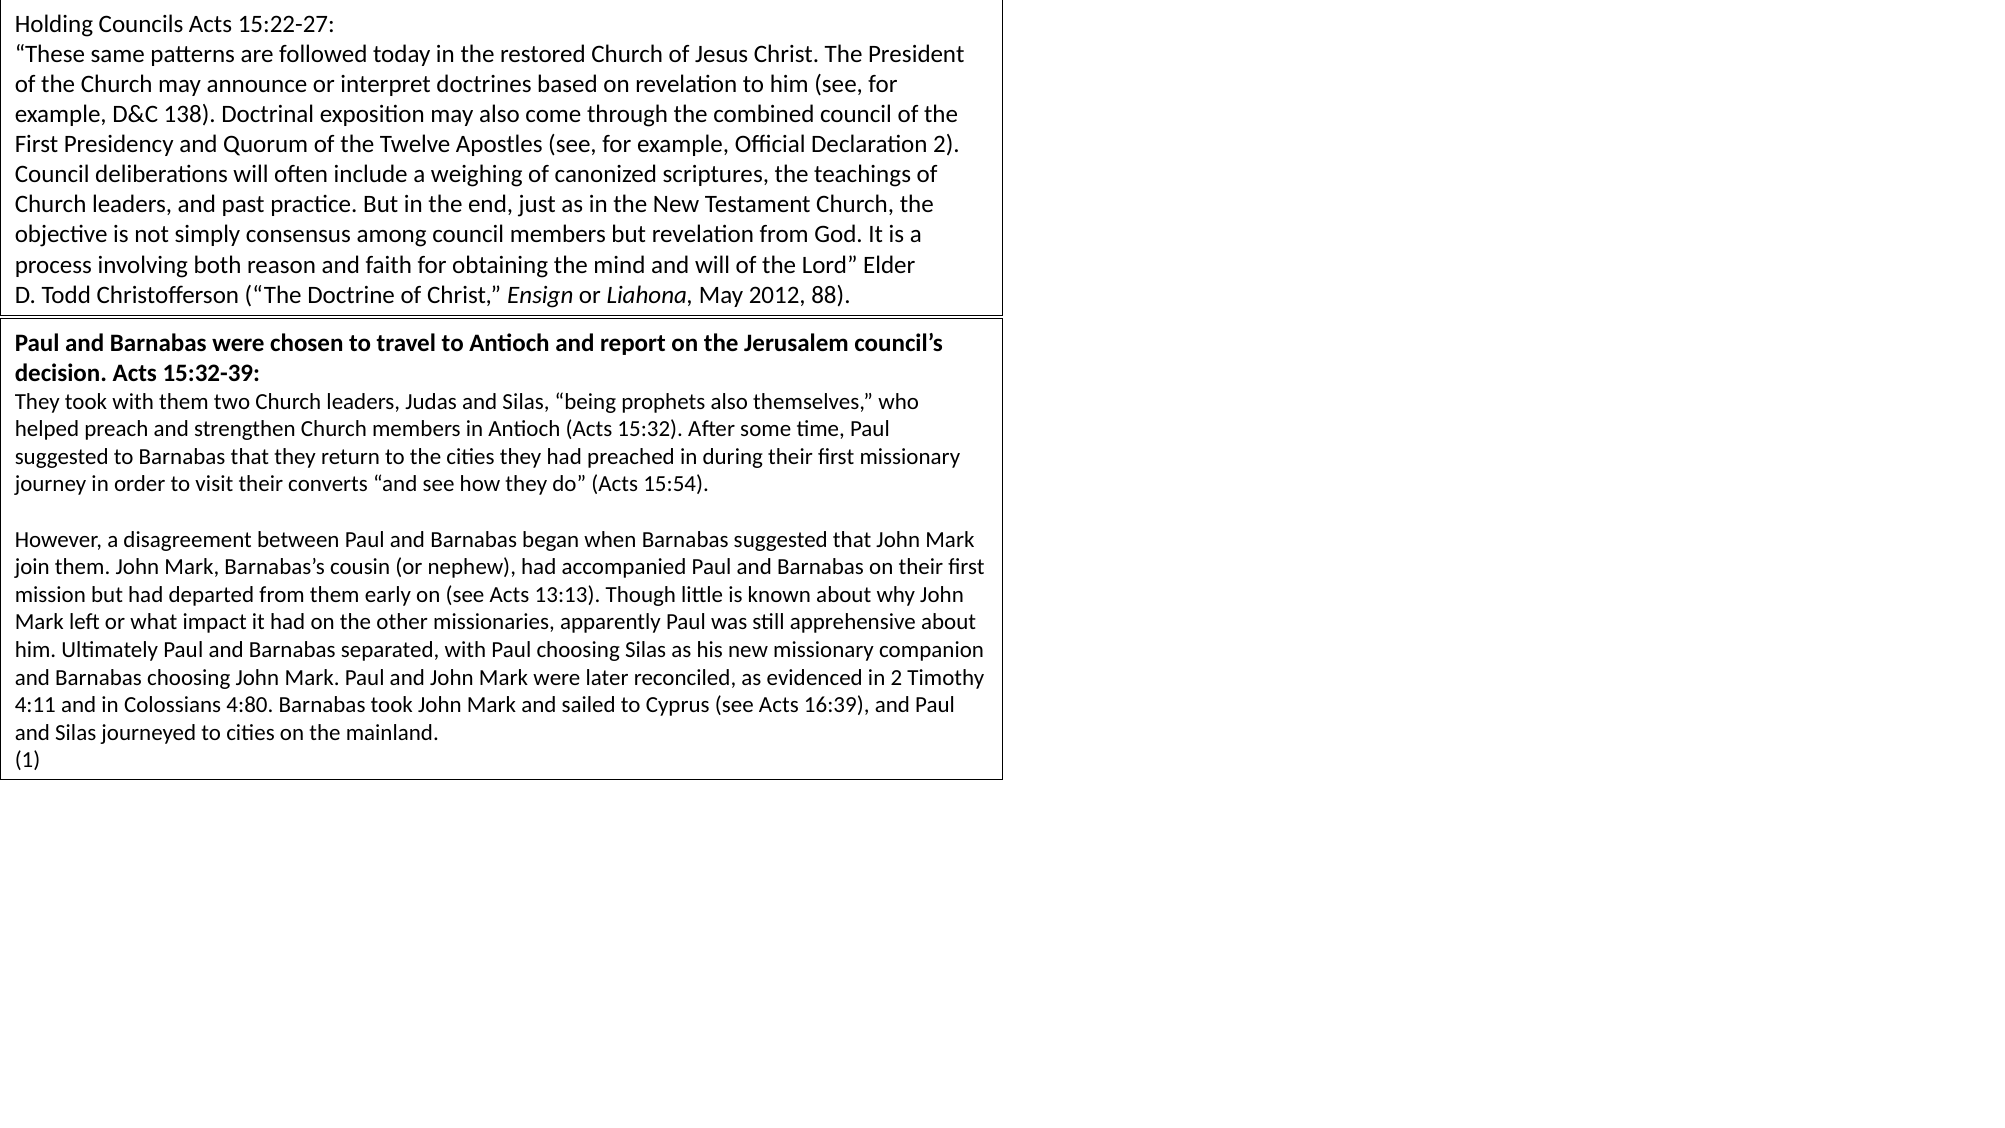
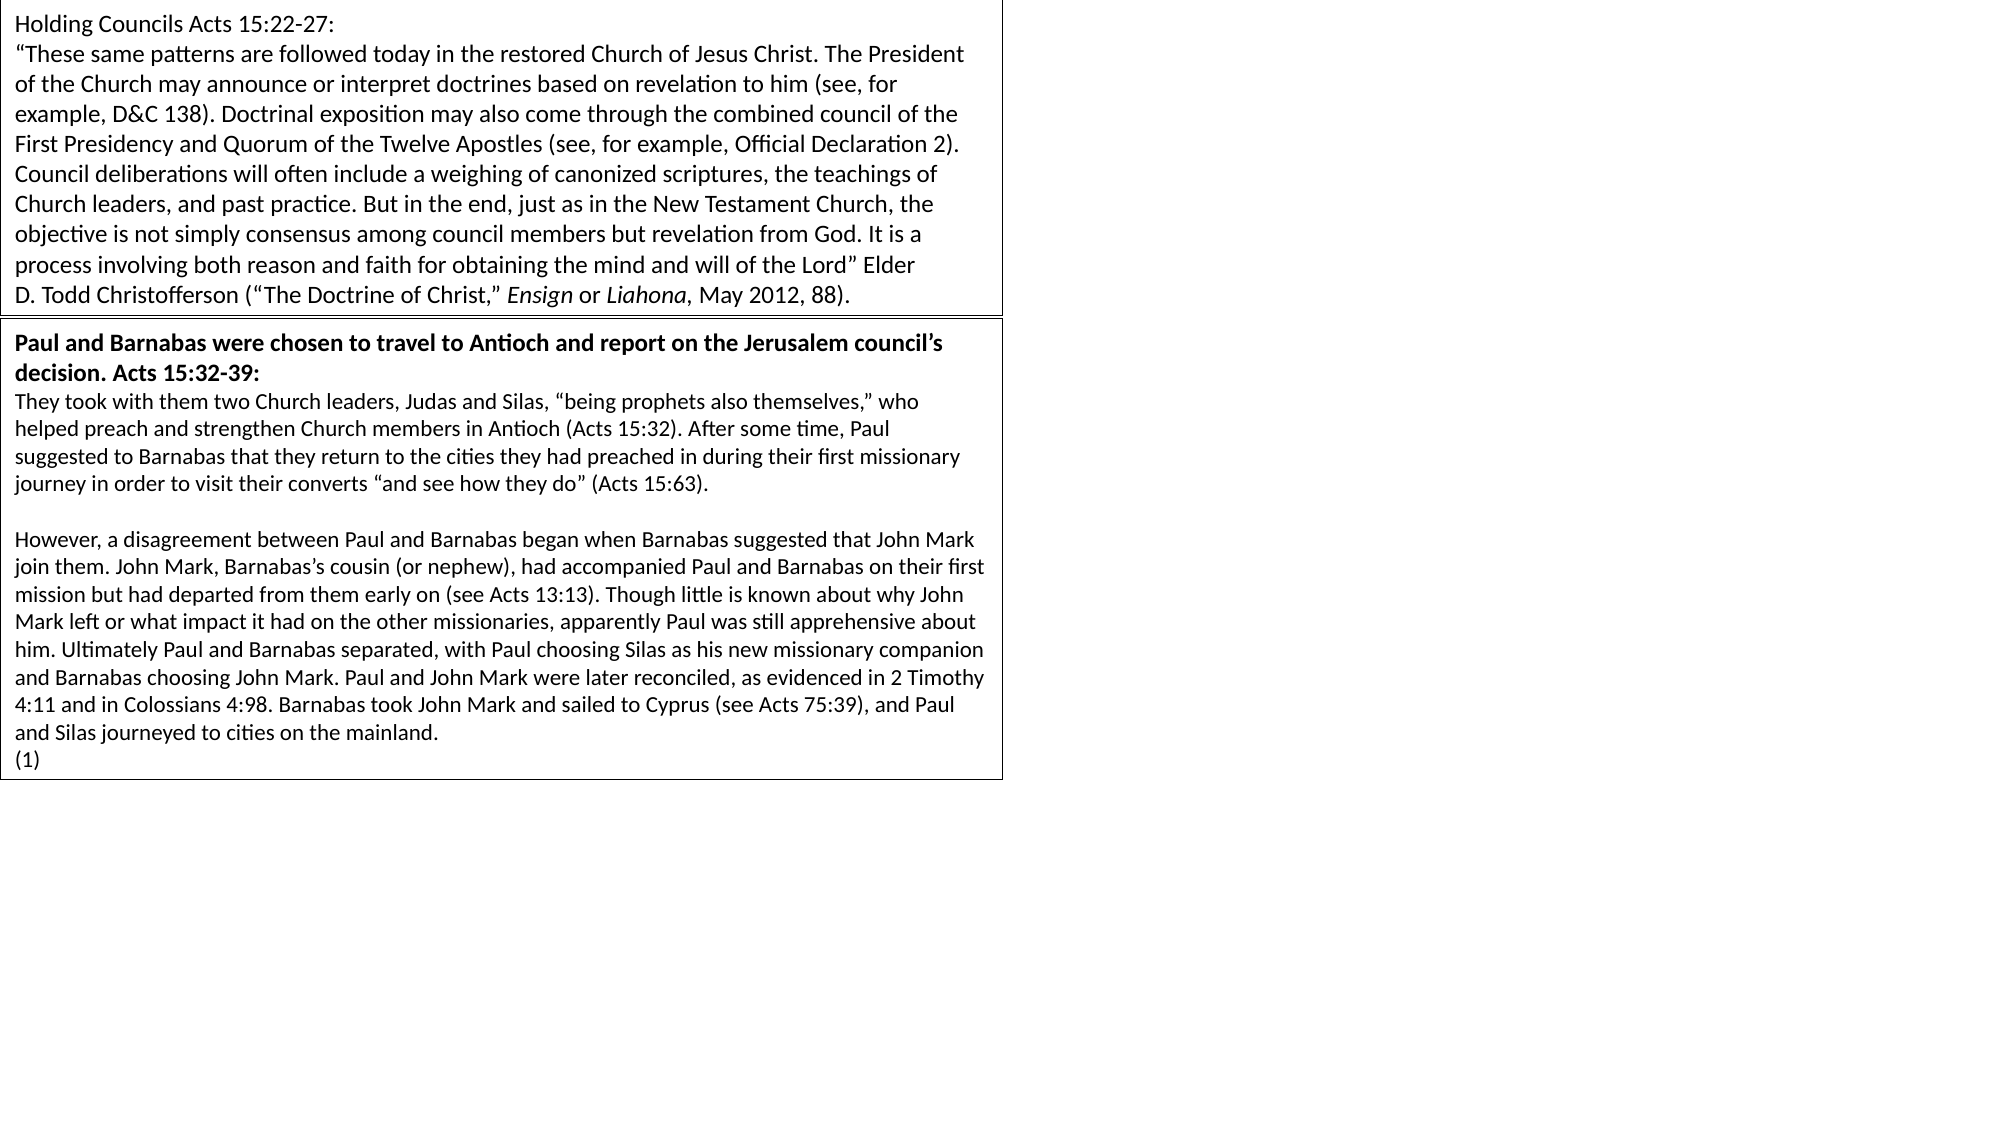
15:54: 15:54 -> 15:63 (676, 484)
4:80: 4:80 -> 4:98 (250, 705)
16:39: 16:39 -> 75:39 (837, 705)
